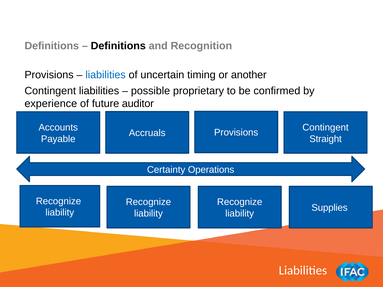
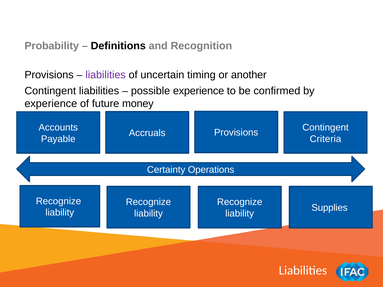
Definitions: Definitions -> Probability (52, 46)
liabilities colour: blue -> purple (106, 75)
possible proprietary: proprietary -> experience (199, 91)
auditor: auditor -> money (138, 104)
Straight: Straight -> Criteria (325, 139)
